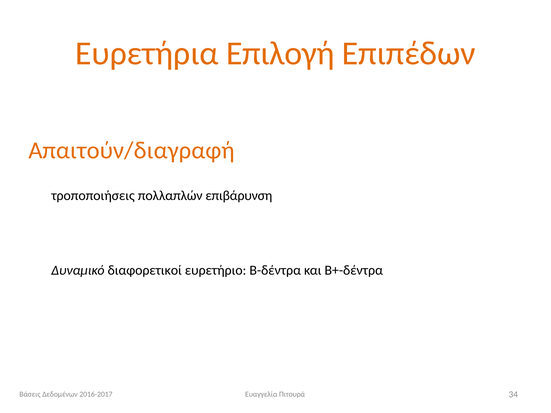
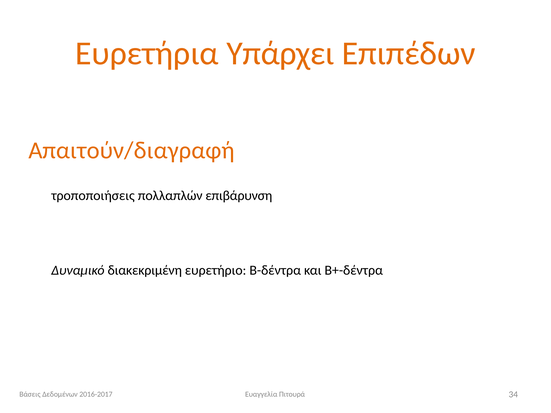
Επιλογή: Επιλογή -> Υπάρχει (280, 53)
διαφορετικοί: διαφορετικοί -> διακεκριμένη (145, 271)
